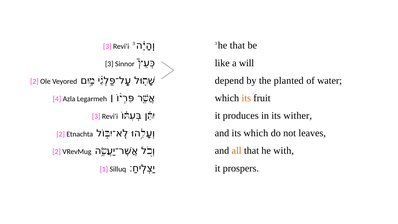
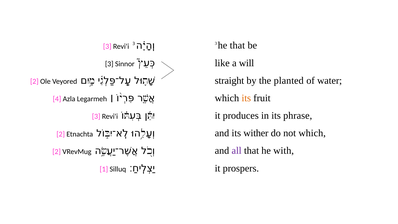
depend: depend -> straight (229, 80)
wither: wither -> phrase (298, 116)
its which: which -> wither (256, 133)
not leaves: leaves -> which (312, 133)
all colour: orange -> purple (237, 151)
